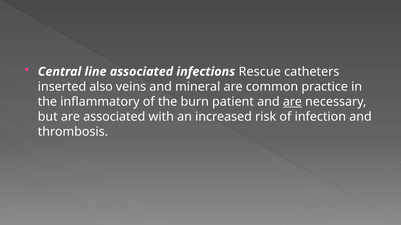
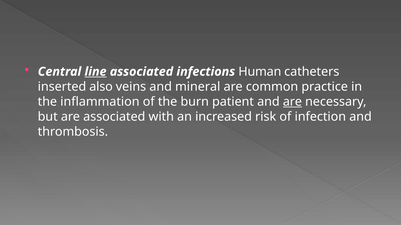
line underline: none -> present (96, 72)
Rescue: Rescue -> Human (260, 72)
inflammatory: inflammatory -> inflammation (100, 102)
